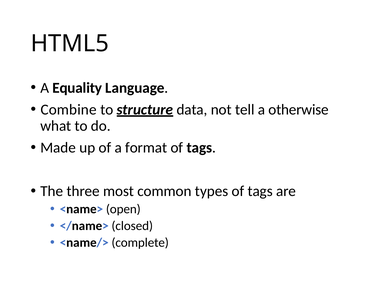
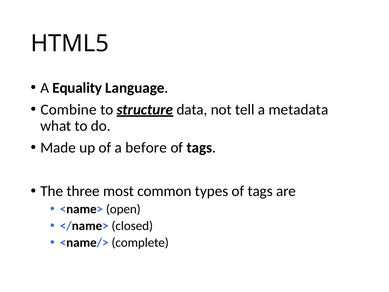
otherwise: otherwise -> metadata (298, 109)
format: format -> before (146, 148)
